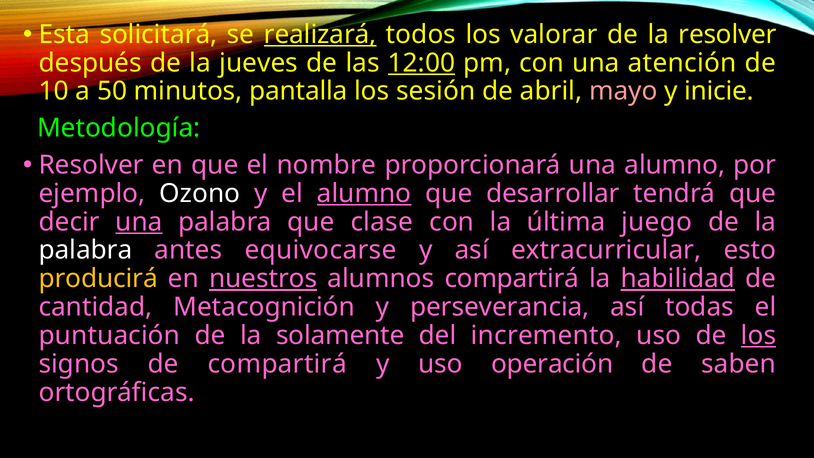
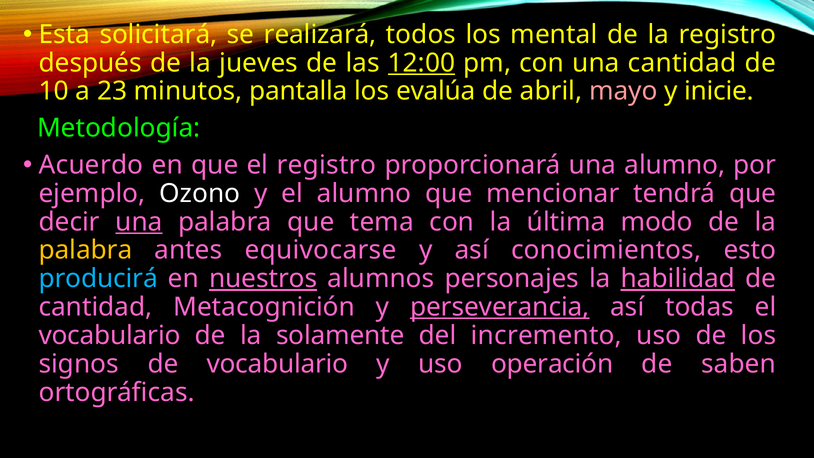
realizará underline: present -> none (320, 34)
valorar: valorar -> mental (554, 34)
la resolver: resolver -> registro (727, 34)
una atención: atención -> cantidad (682, 63)
50: 50 -> 23 (112, 91)
sesión: sesión -> evalúa (436, 91)
Resolver: Resolver -> Acuerdo (91, 165)
el nombre: nombre -> registro (326, 165)
alumno underline: present -> none (364, 193)
desarrollar: desarrollar -> mencionar (553, 193)
clase: clase -> tema (382, 222)
juego: juego -> modo (657, 222)
palabra colour: white -> yellow (85, 250)
extracurricular: extracurricular -> conocimientos (606, 250)
producirá colour: yellow -> light blue (98, 279)
alumnos compartirá: compartirá -> personajes (512, 279)
perseverancia underline: none -> present (500, 307)
puntuación: puntuación -> vocabulario (110, 335)
los underline: present -> none (759, 335)
de compartirá: compartirá -> vocabulario (277, 364)
